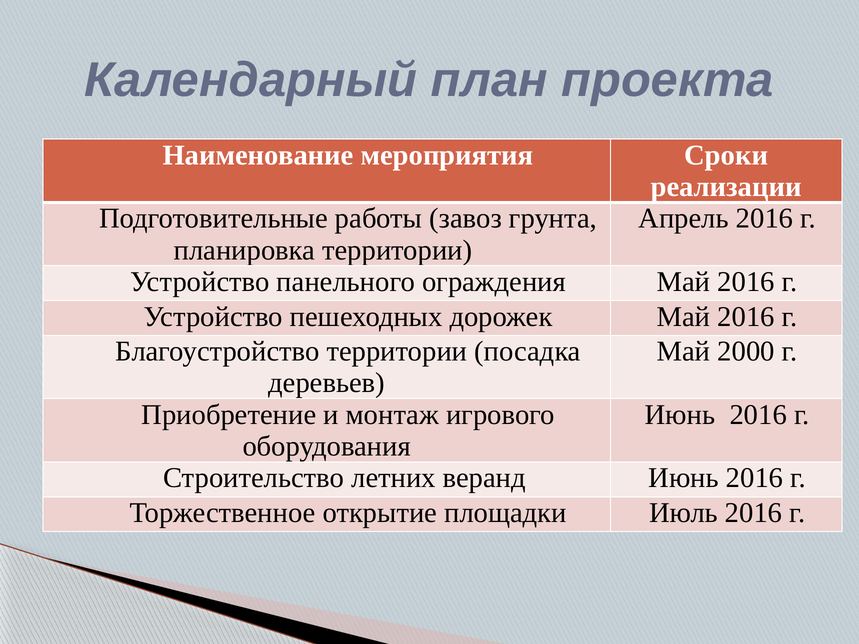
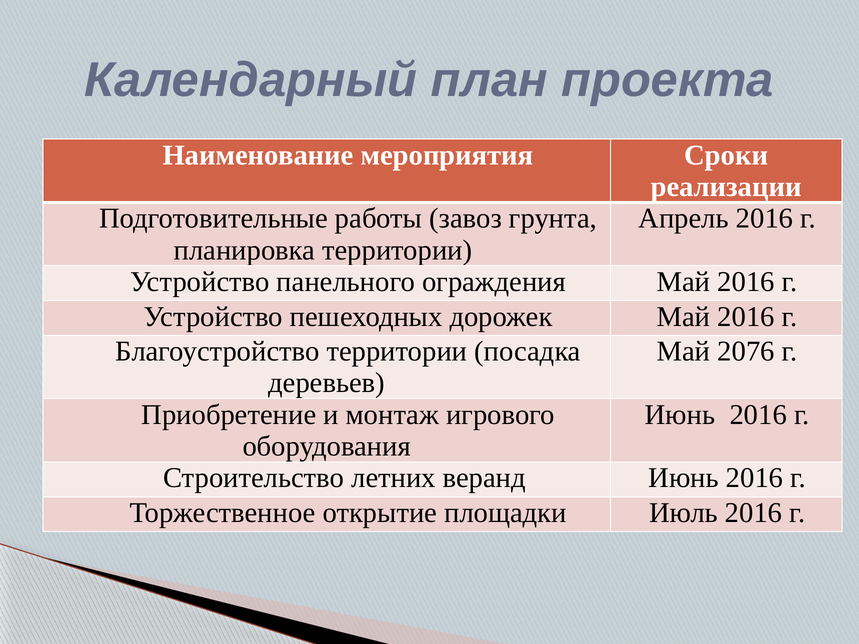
2000: 2000 -> 2076 (746, 352)
